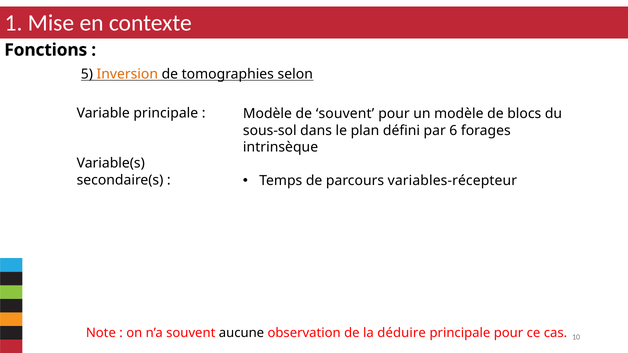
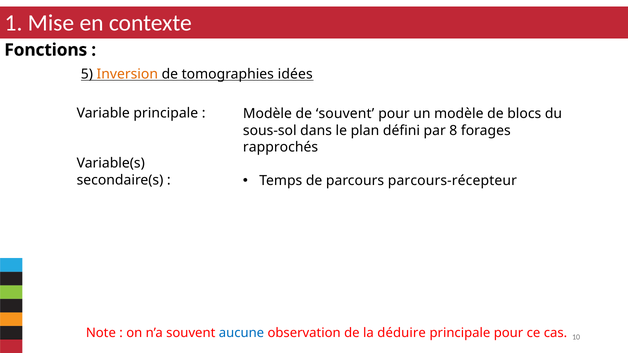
selon: selon -> idées (295, 74)
6: 6 -> 8 (453, 131)
intrinsèque: intrinsèque -> rapprochés (281, 147)
variables-récepteur: variables-récepteur -> parcours-récepteur (452, 181)
aucune colour: black -> blue (241, 333)
